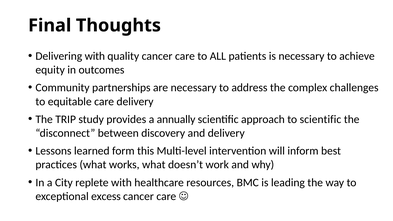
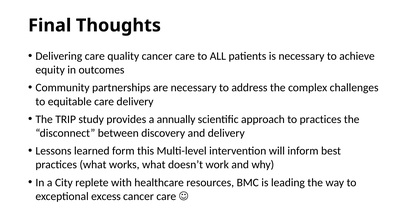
Delivering with: with -> care (95, 56)
to scientific: scientific -> practices (320, 119)
